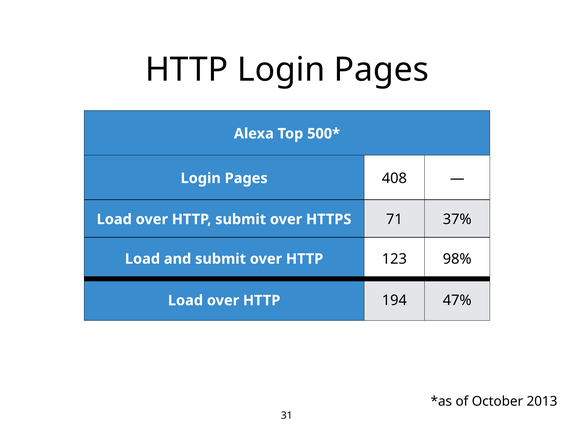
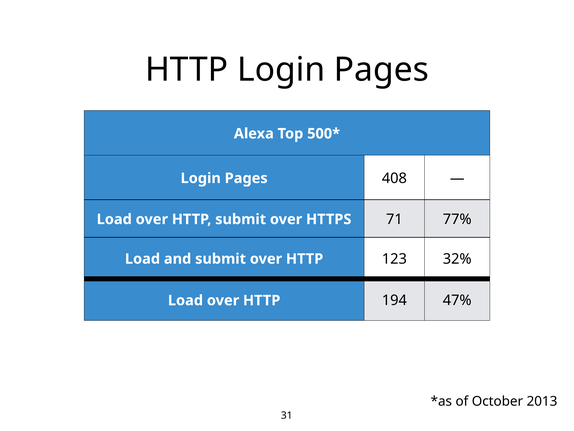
37%: 37% -> 77% (457, 219)
98%: 98% -> 32% (457, 259)
